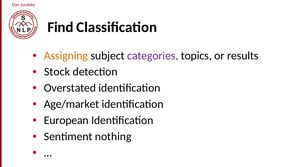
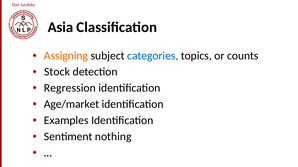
Find: Find -> Asia (60, 27)
categories colour: purple -> blue (153, 56)
results: results -> counts (243, 56)
Overstated: Overstated -> Regression (70, 88)
European: European -> Examples (66, 121)
